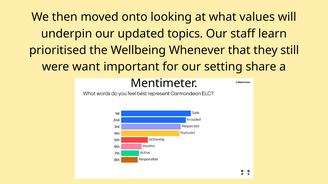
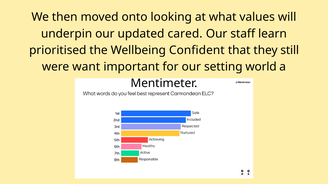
topics: topics -> cared (185, 34)
Whenever: Whenever -> Confident (197, 50)
share: share -> world (261, 67)
